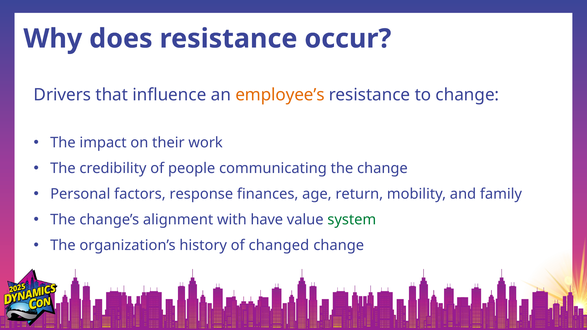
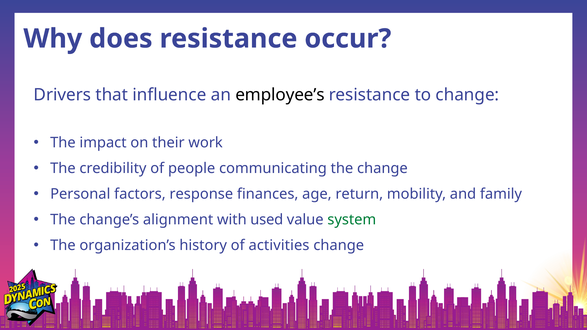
employee’s colour: orange -> black (280, 95)
have: have -> used (267, 220)
changed: changed -> activities (279, 245)
